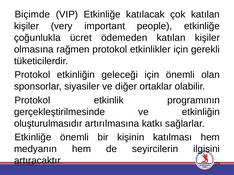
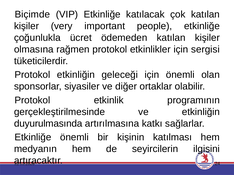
gerekli: gerekli -> sergisi (205, 49)
oluşturulmasıdır: oluşturulmasıdır -> duyurulmasında (48, 124)
